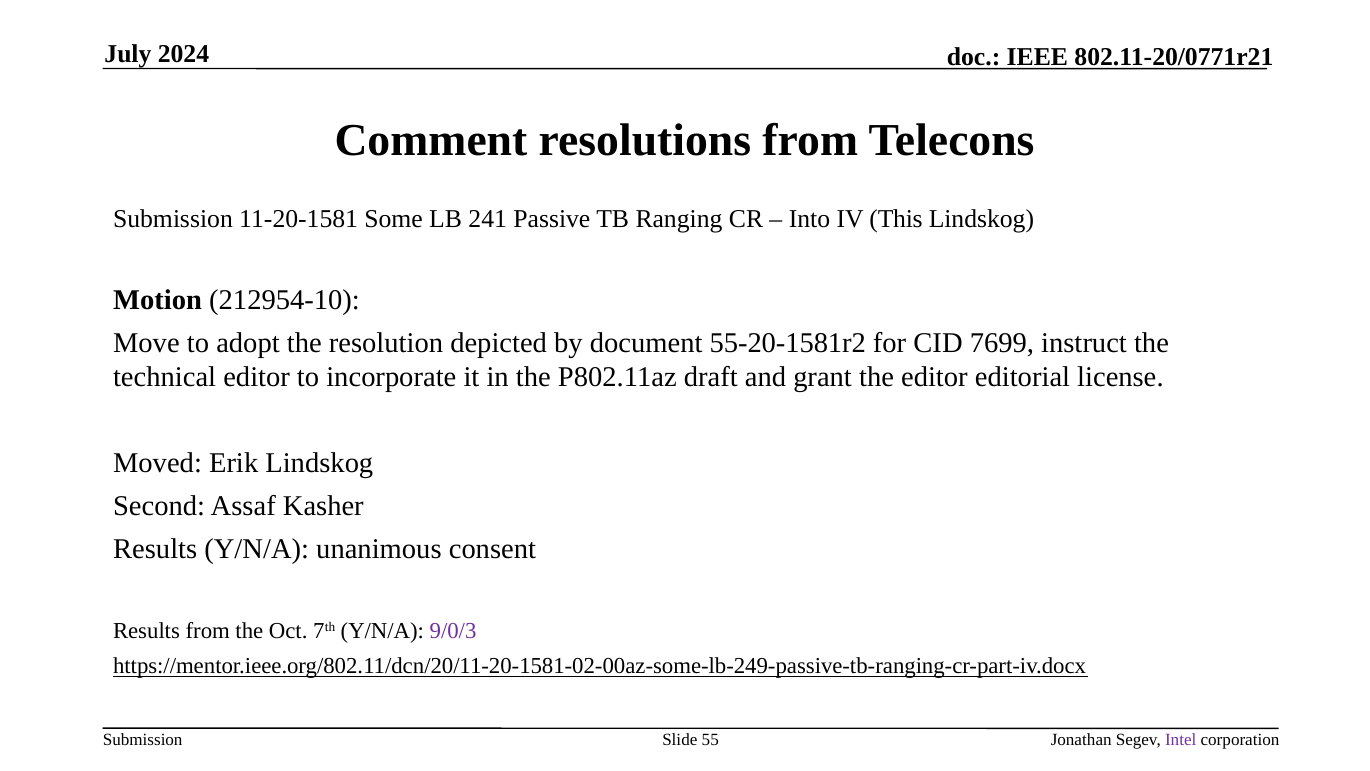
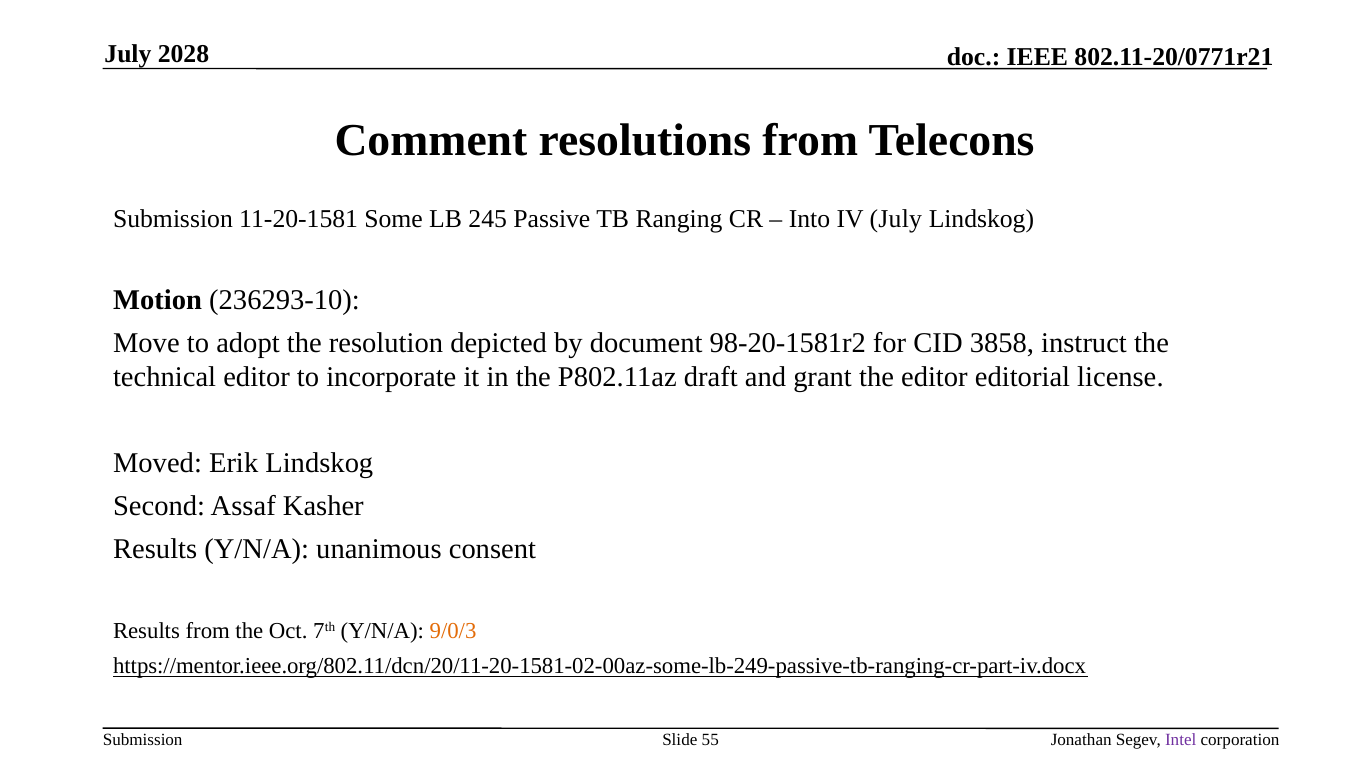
2024: 2024 -> 2028 (183, 54)
241: 241 -> 245 (488, 219)
IV This: This -> July (896, 219)
212954-10: 212954-10 -> 236293-10 (285, 300)
55-20-1581r2: 55-20-1581r2 -> 98-20-1581r2 (788, 343)
7699: 7699 -> 3858 (1002, 343)
9/0/3 colour: purple -> orange (453, 630)
